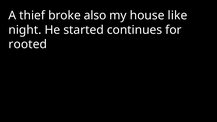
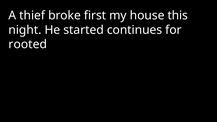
also: also -> first (95, 15)
like: like -> this (178, 15)
